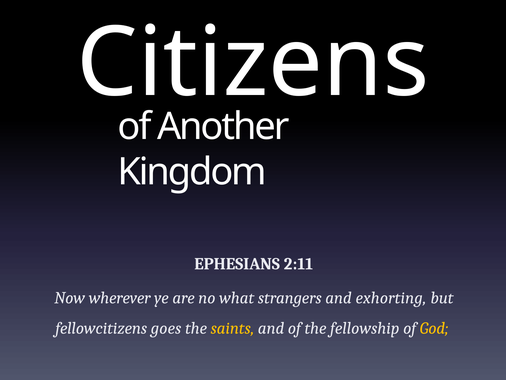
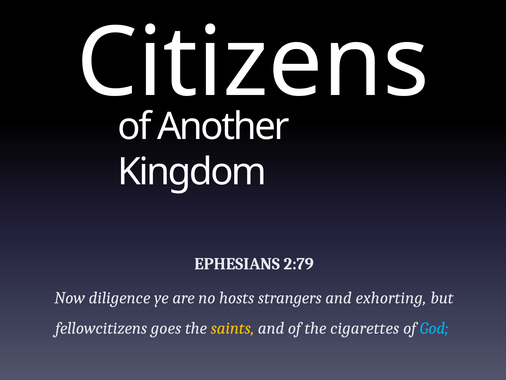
2:11: 2:11 -> 2:79 (299, 264)
wherever: wherever -> diligence (120, 297)
what: what -> hosts (237, 297)
fellowship: fellowship -> cigarettes (365, 328)
God colour: yellow -> light blue (434, 328)
